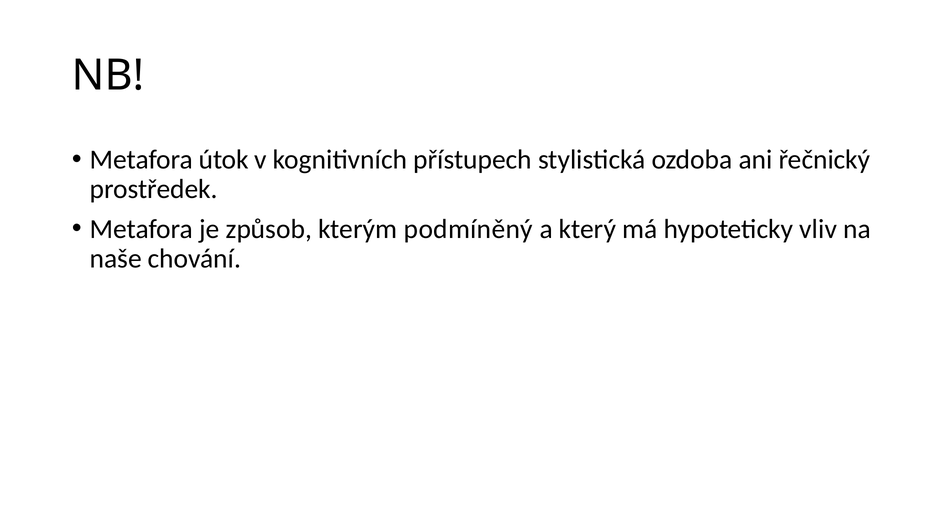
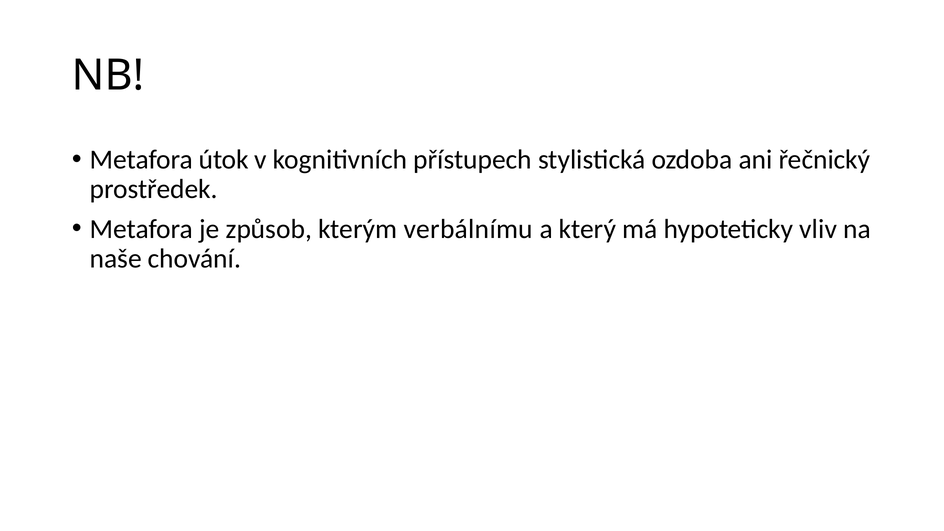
podmíněný: podmíněný -> verbálnímu (468, 229)
